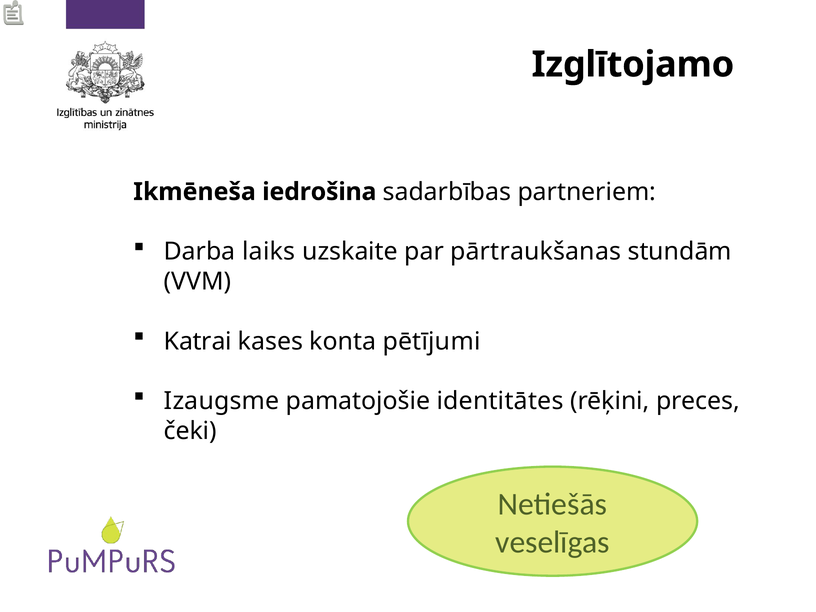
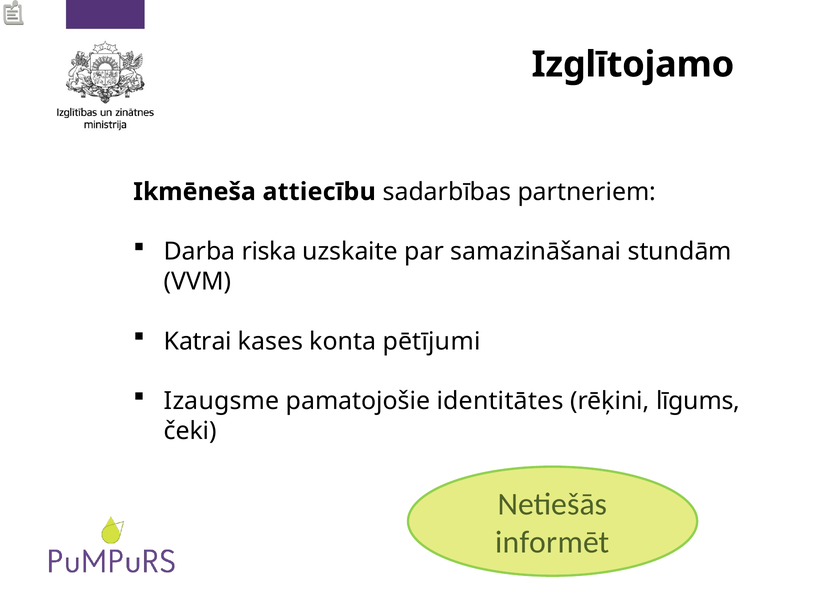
iedrošina: iedrošina -> attiecību (319, 192)
laiks: laiks -> riska (269, 252)
pārtraukšanas: pārtraukšanas -> samazināšanai (536, 252)
preces: preces -> līgums (698, 401)
veselīgas: veselīgas -> informēt (552, 542)
